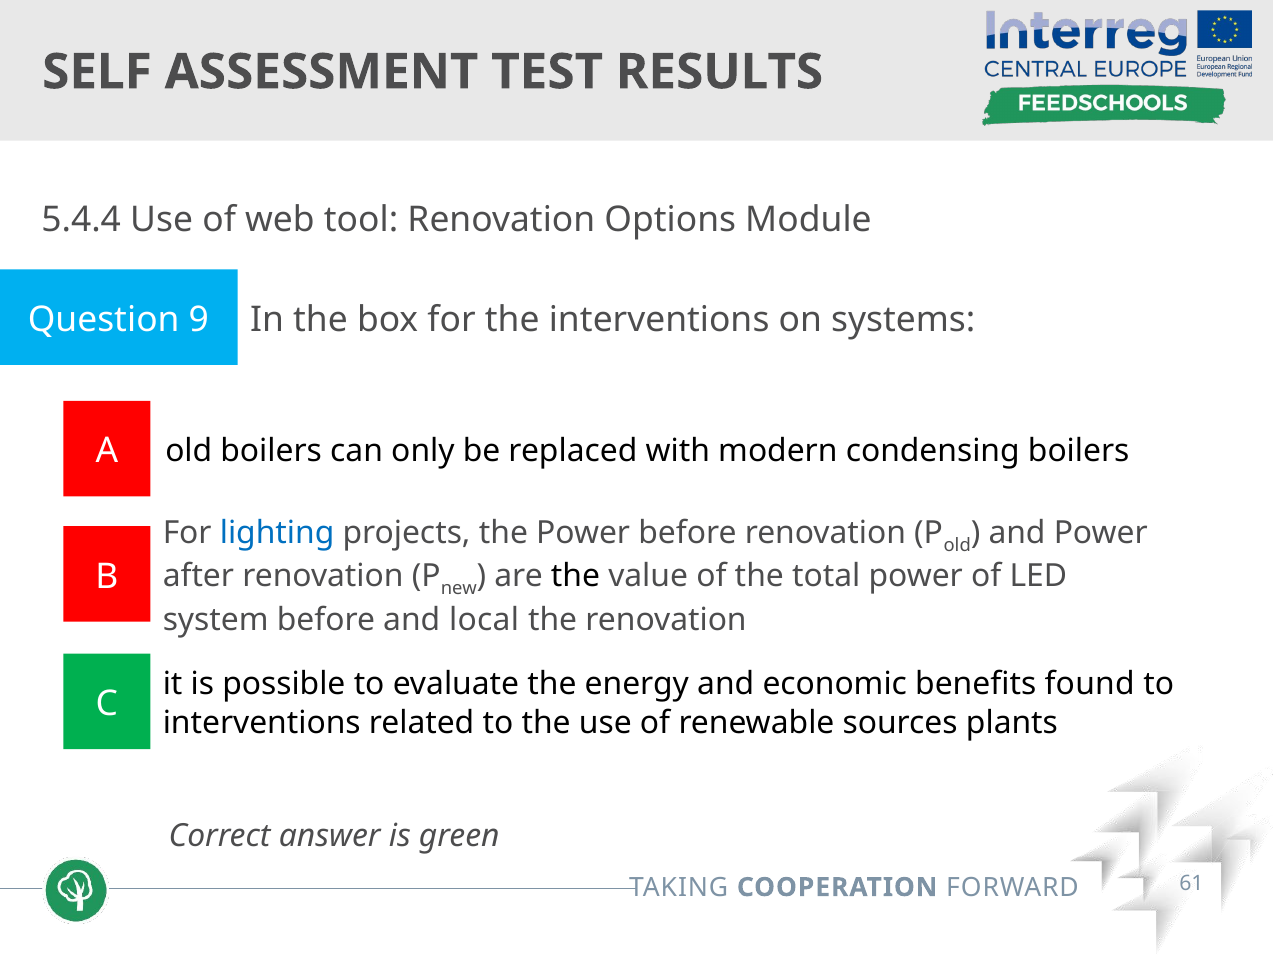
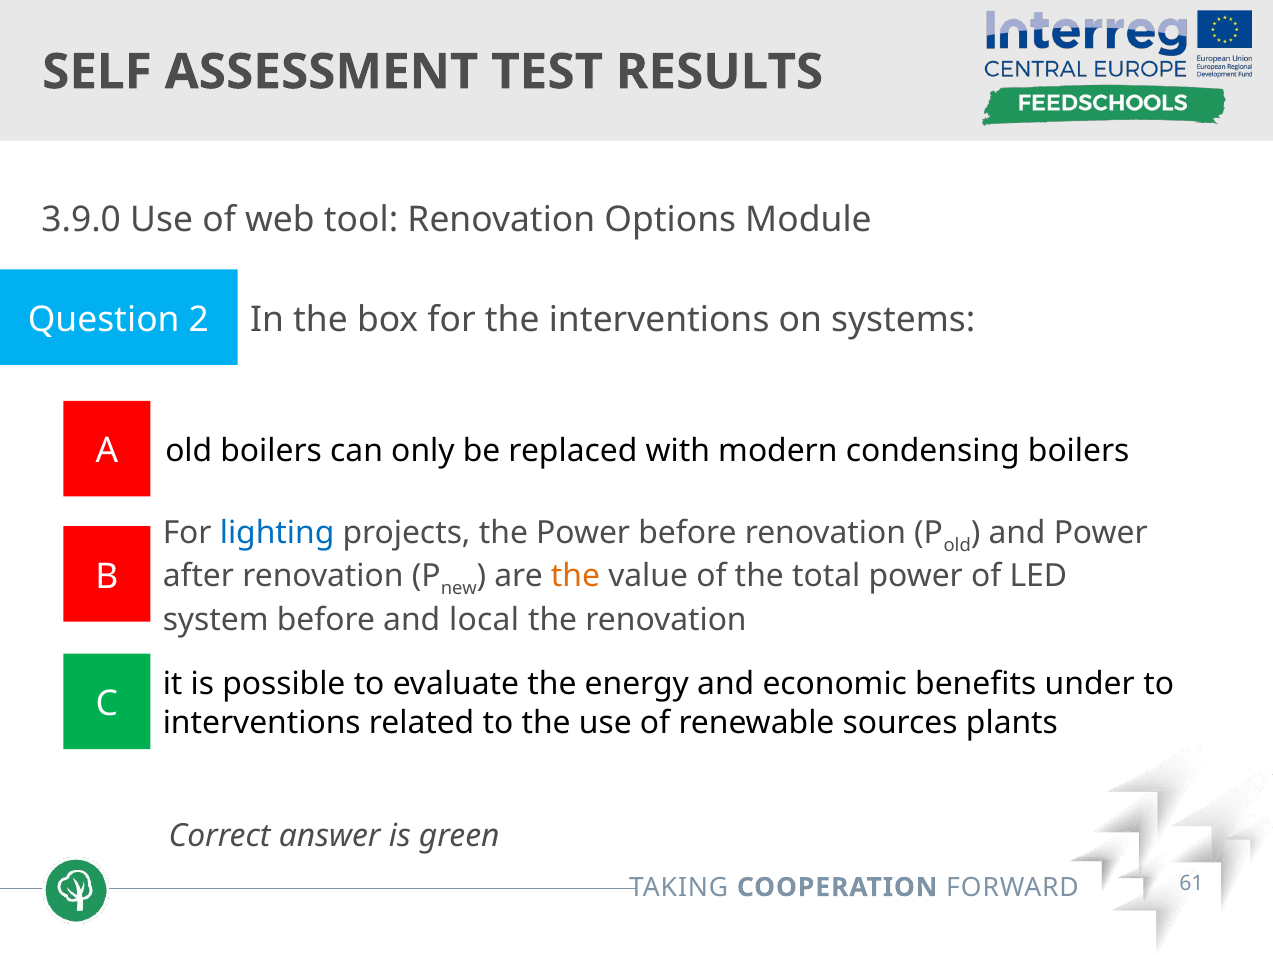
5.4.4: 5.4.4 -> 3.9.0 (81, 220)
9: 9 -> 2 (199, 320)
the colour: black -> orange (575, 576)
found: found -> under (1090, 684)
